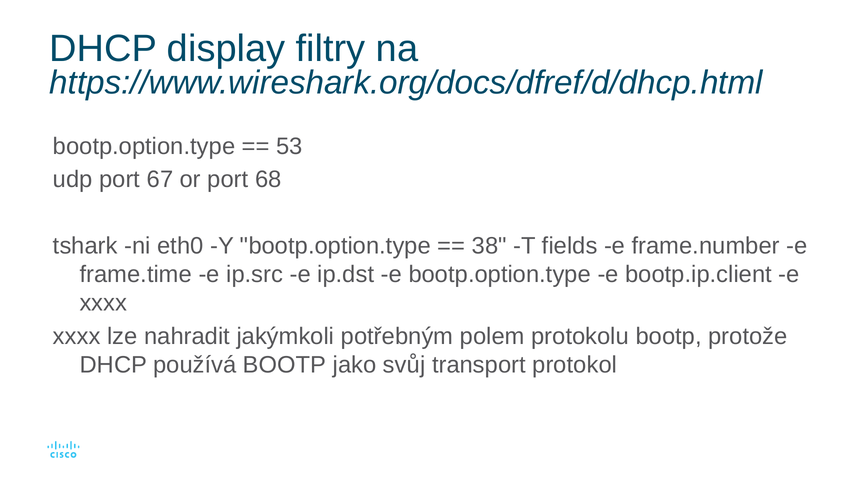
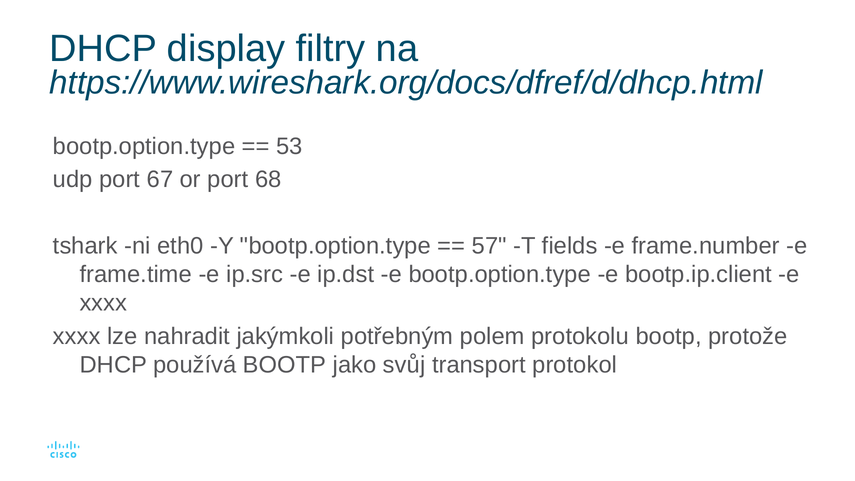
38: 38 -> 57 (489, 246)
